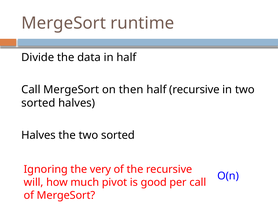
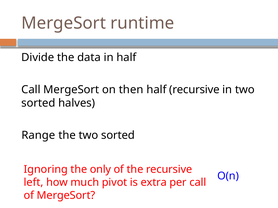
Halves: Halves -> Range (38, 136)
very: very -> only (100, 170)
will: will -> left (34, 183)
good: good -> extra (154, 183)
